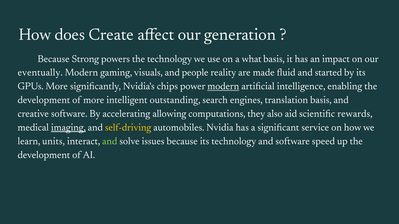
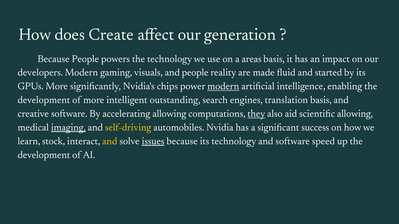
Because Strong: Strong -> People (85, 59)
what: what -> areas (252, 59)
eventually: eventually -> developers (40, 73)
they underline: none -> present (256, 114)
scientific rewards: rewards -> allowing (355, 114)
service: service -> success (315, 128)
units: units -> stock (54, 141)
and colour: light green -> yellow (110, 141)
issues underline: none -> present (153, 141)
